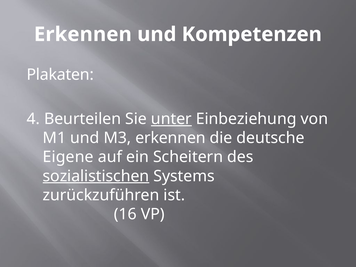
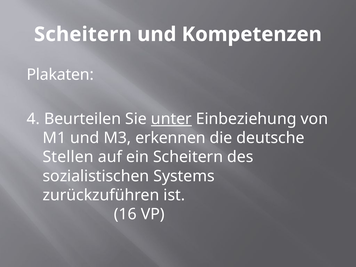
Erkennen: Erkennen -> Scheitern (83, 34)
Eigene: Eigene -> Stellen (68, 157)
sozialistischen underline: present -> none (96, 176)
